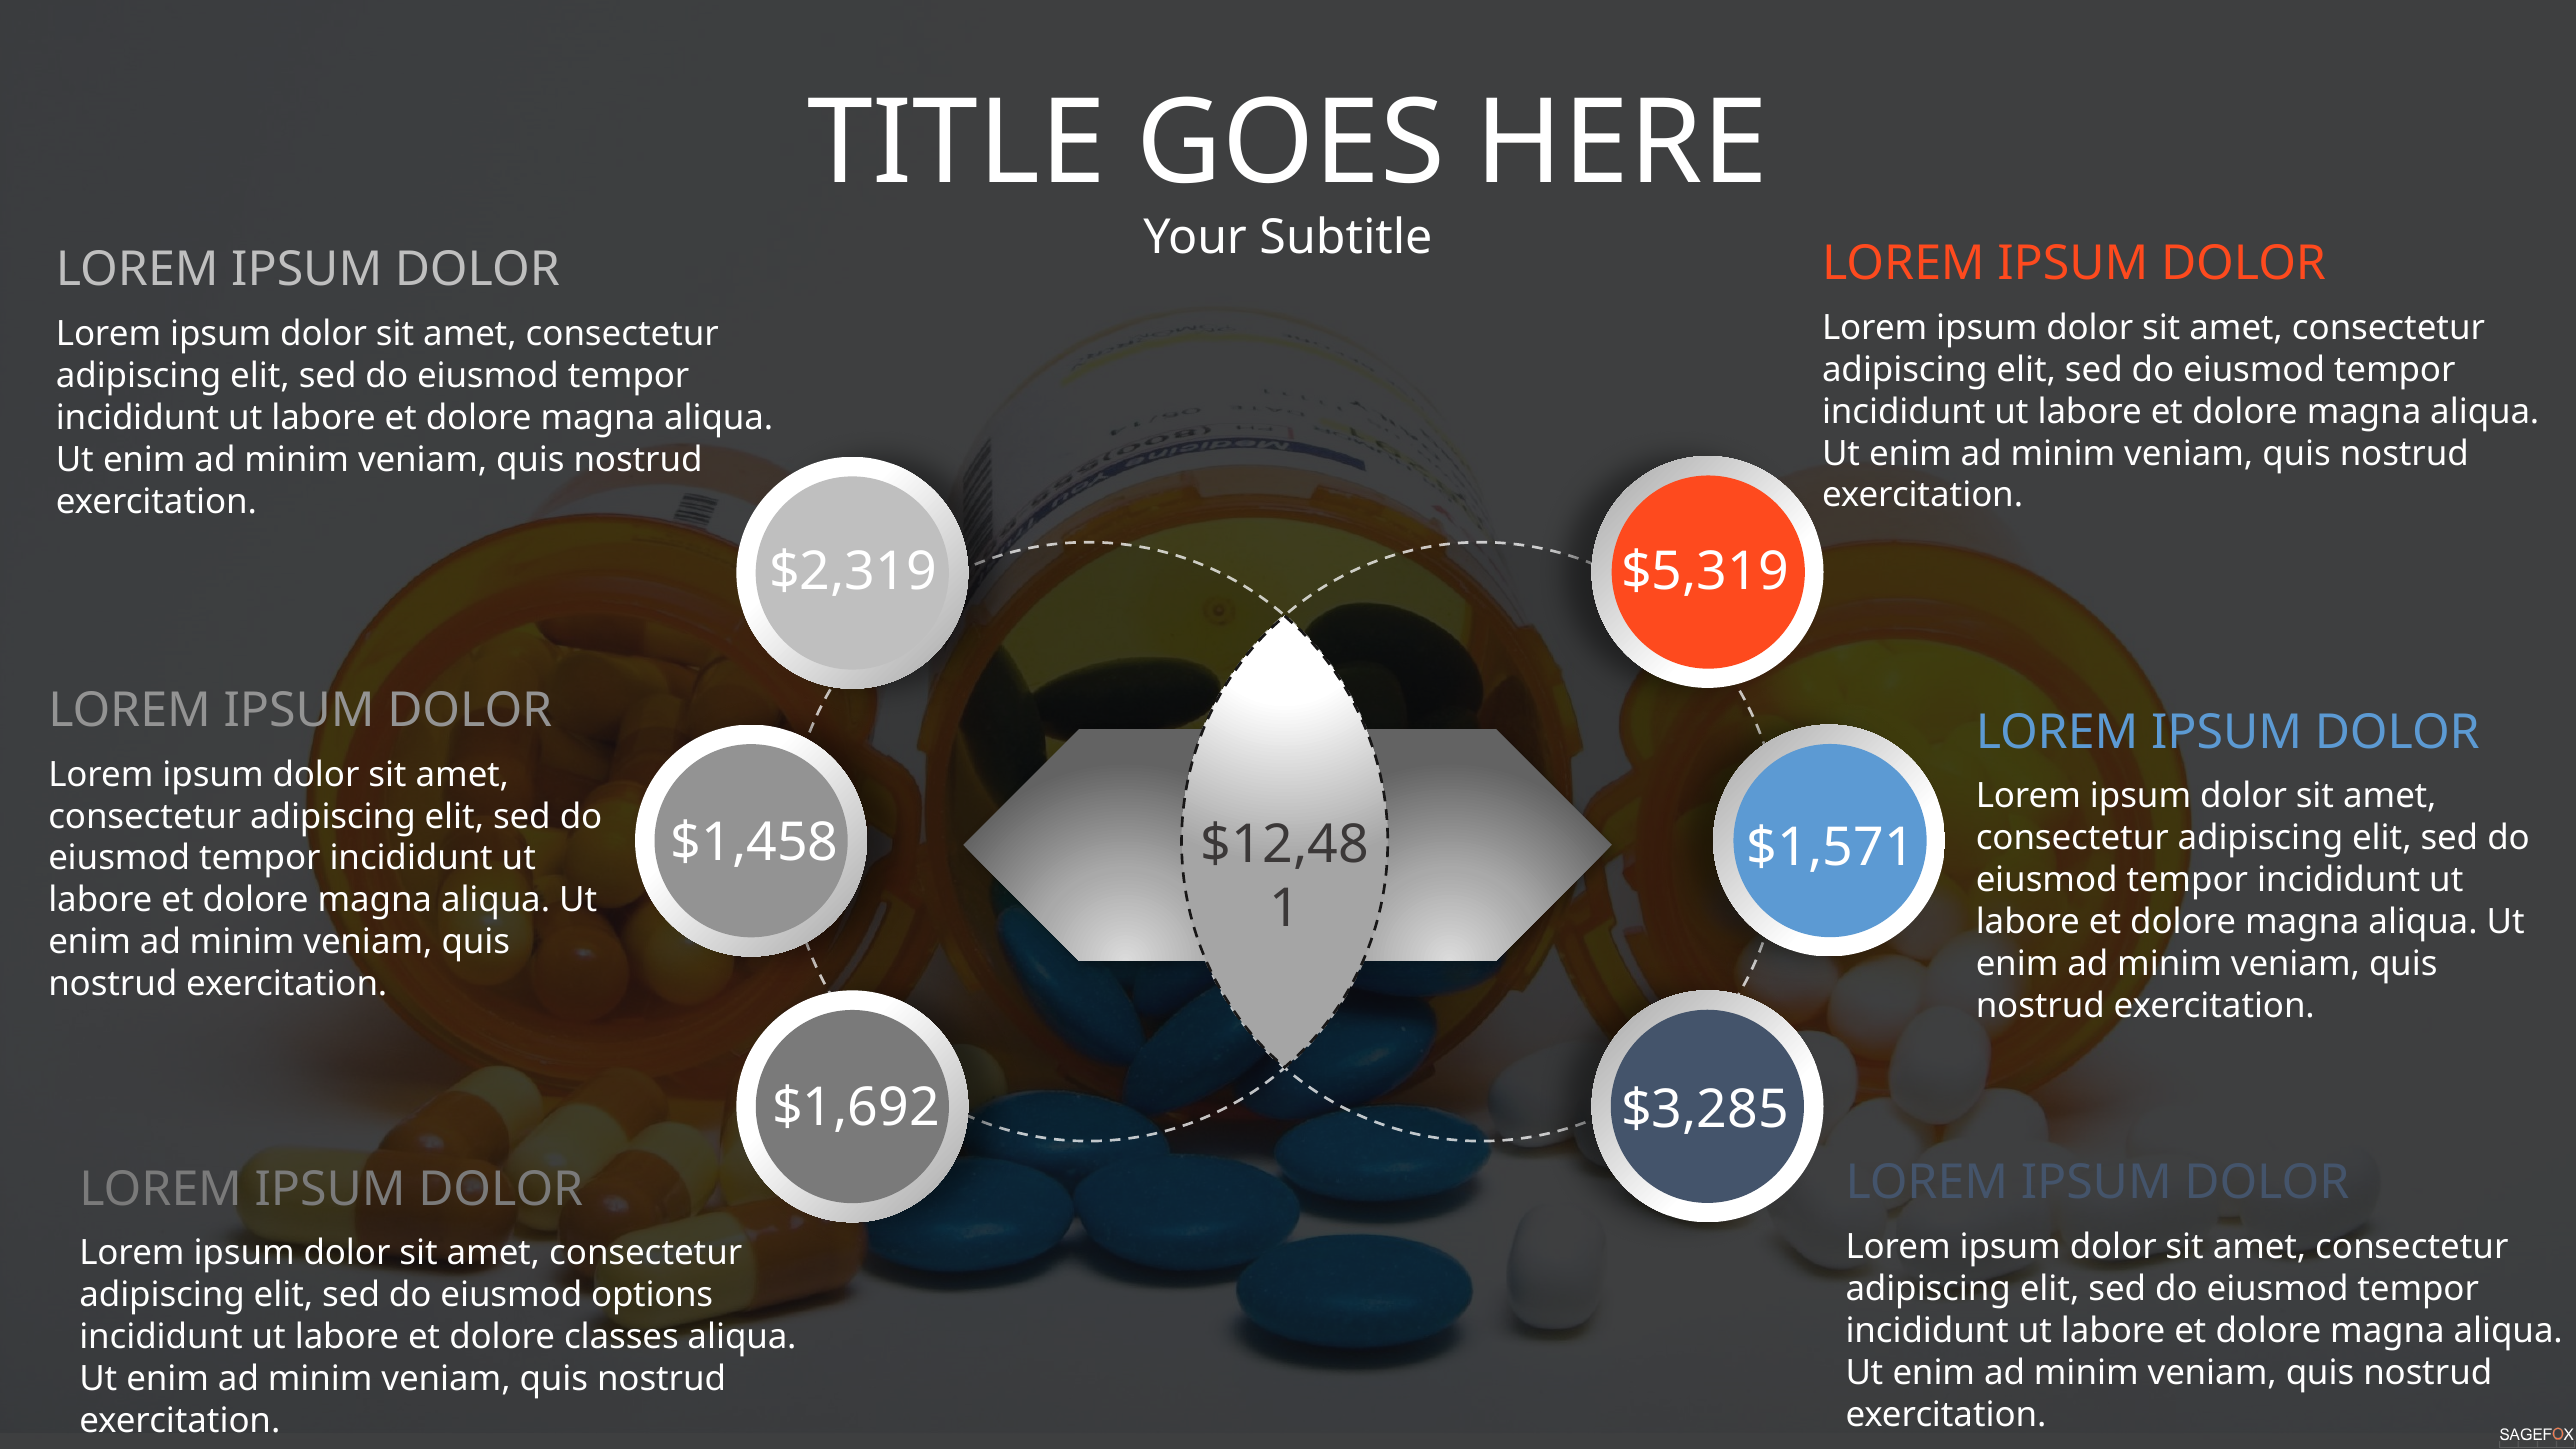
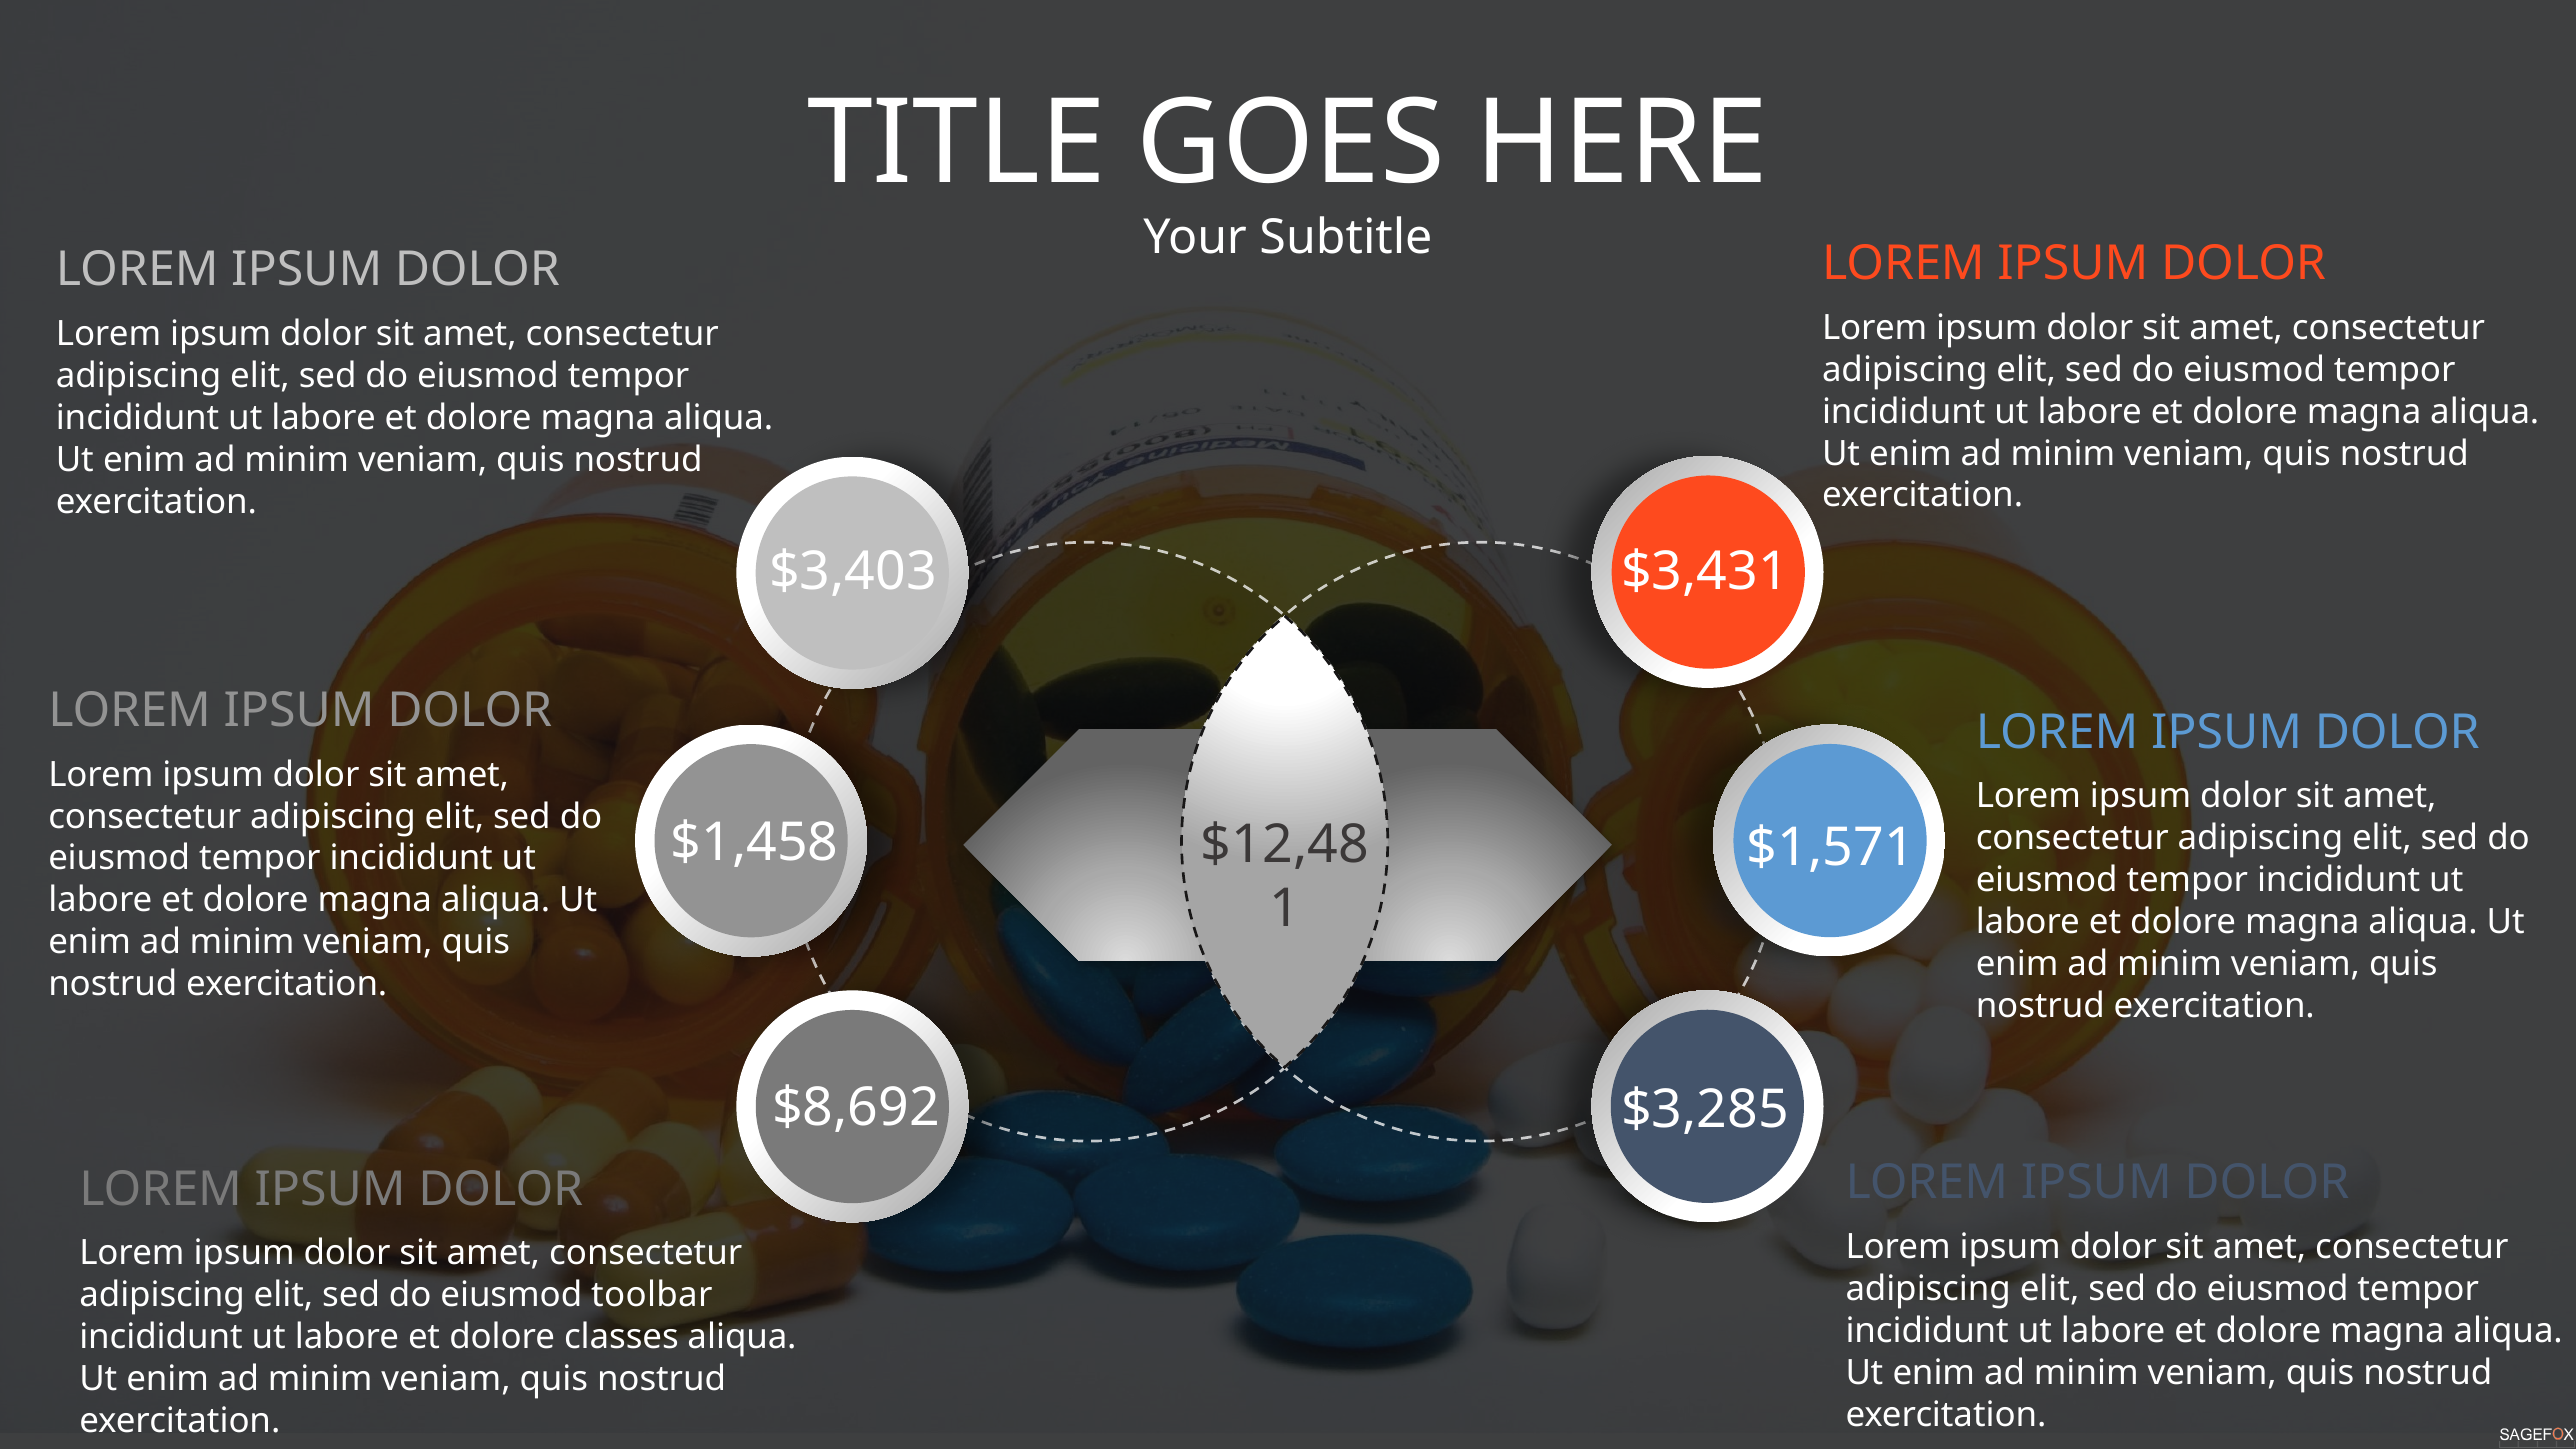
$2,319: $2,319 -> $3,403 (853, 571)
$5,319: $5,319 -> $3,431 (1705, 572)
$1,692: $1,692 -> $8,692 (856, 1108)
options: options -> toolbar (652, 1295)
